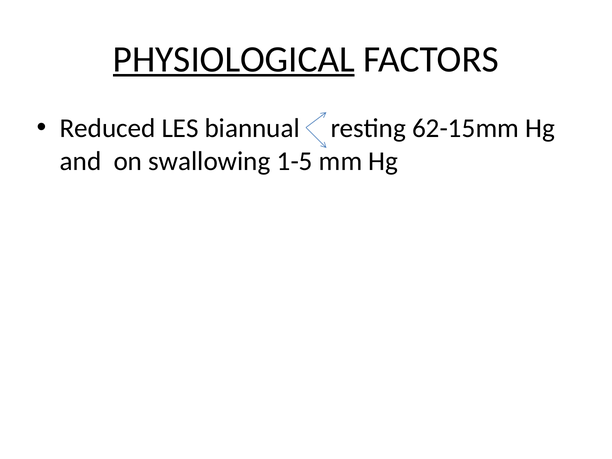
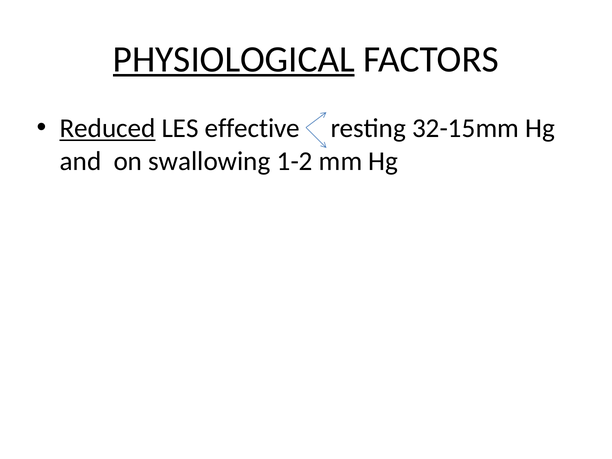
Reduced underline: none -> present (108, 128)
biannual: biannual -> effective (252, 128)
62-15mm: 62-15mm -> 32-15mm (466, 128)
1-5: 1-5 -> 1-2 (295, 161)
